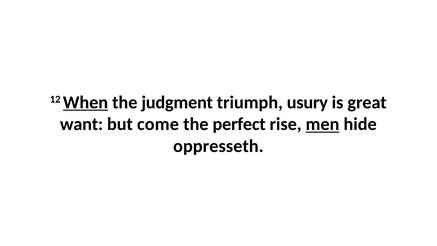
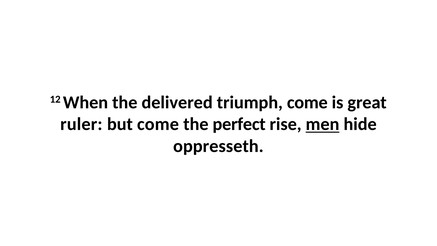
When underline: present -> none (86, 102)
judgment: judgment -> delivered (177, 102)
triumph usury: usury -> come (307, 102)
want: want -> ruler (81, 124)
